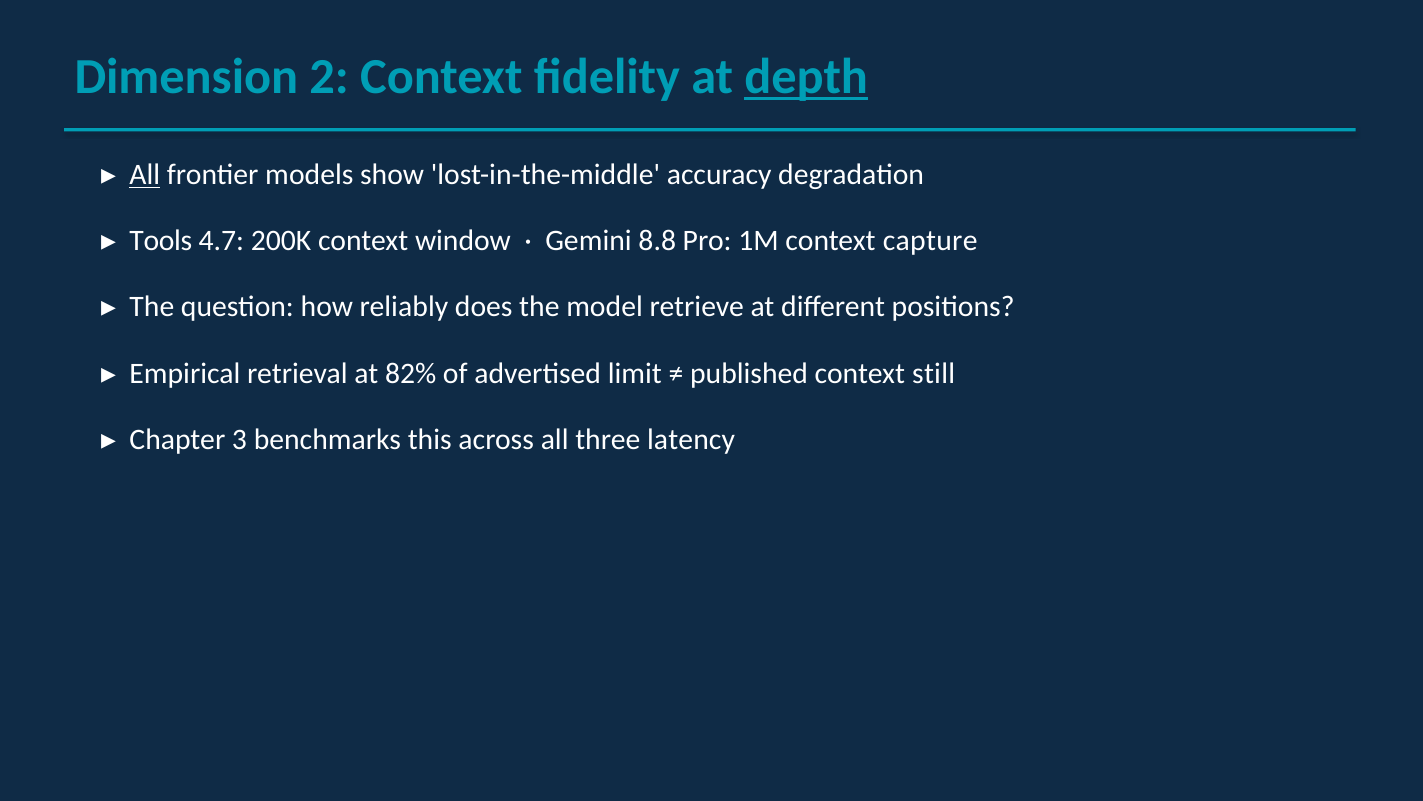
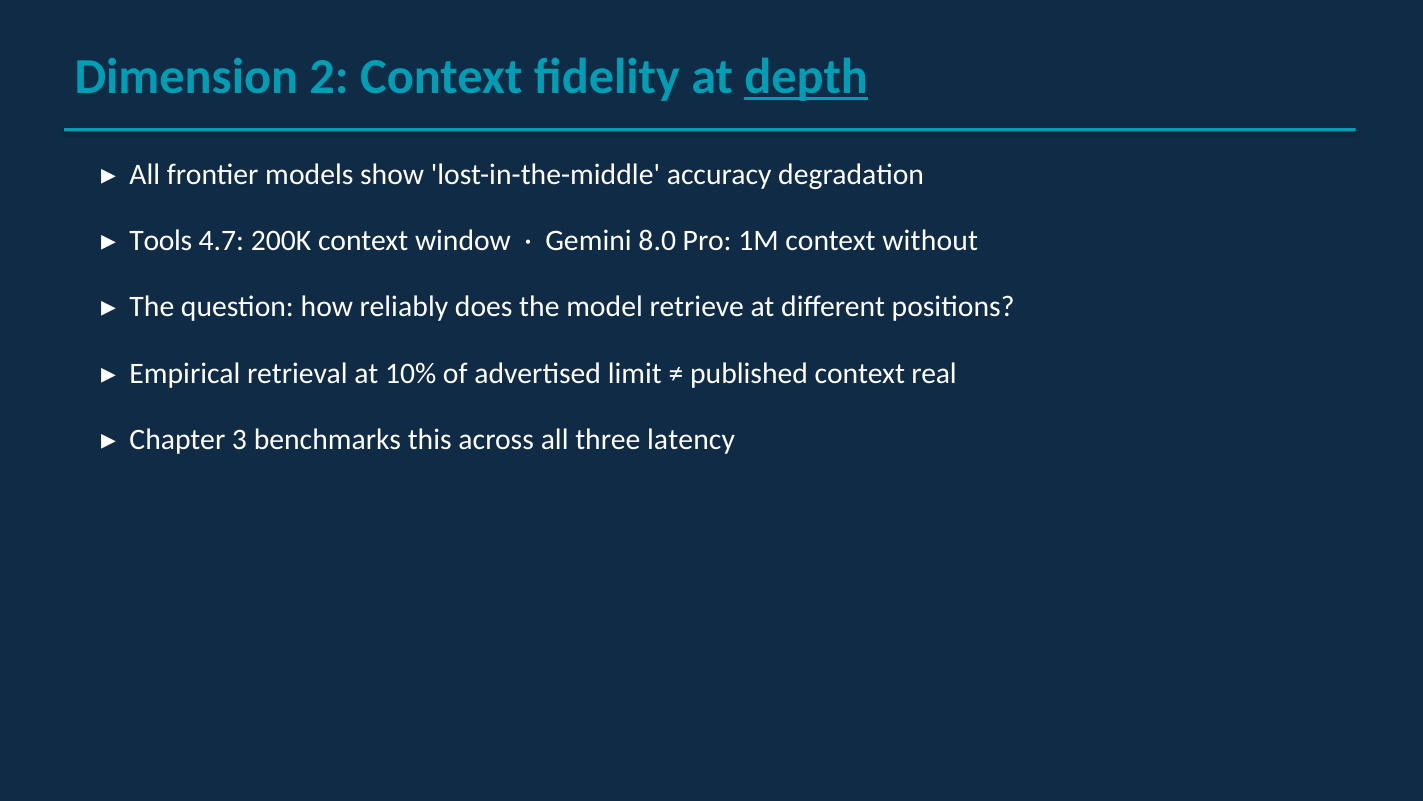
All underline: present -> none (145, 175)
8.8: 8.8 -> 8.0 (657, 241)
capture: capture -> without (930, 241)
82%: 82% -> 10% (411, 373)
still: still -> real (934, 373)
